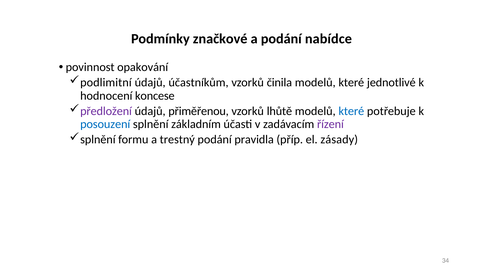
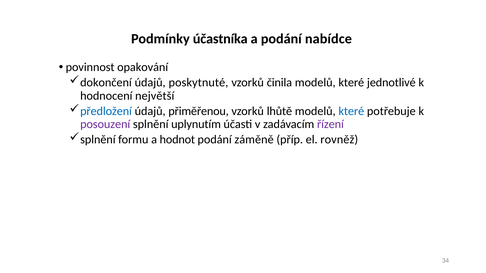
značkové: značkové -> účastníka (220, 39)
podlimitní: podlimitní -> dokončení (106, 83)
účastníkům: účastníkům -> poskytnuté (198, 83)
koncese: koncese -> největší (155, 96)
předložení colour: purple -> blue (106, 111)
posouzení colour: blue -> purple (105, 124)
základním: základním -> uplynutím (196, 124)
trestný: trestný -> hodnot (177, 140)
pravidla: pravidla -> záměně (254, 140)
zásady: zásady -> rovněž (339, 140)
